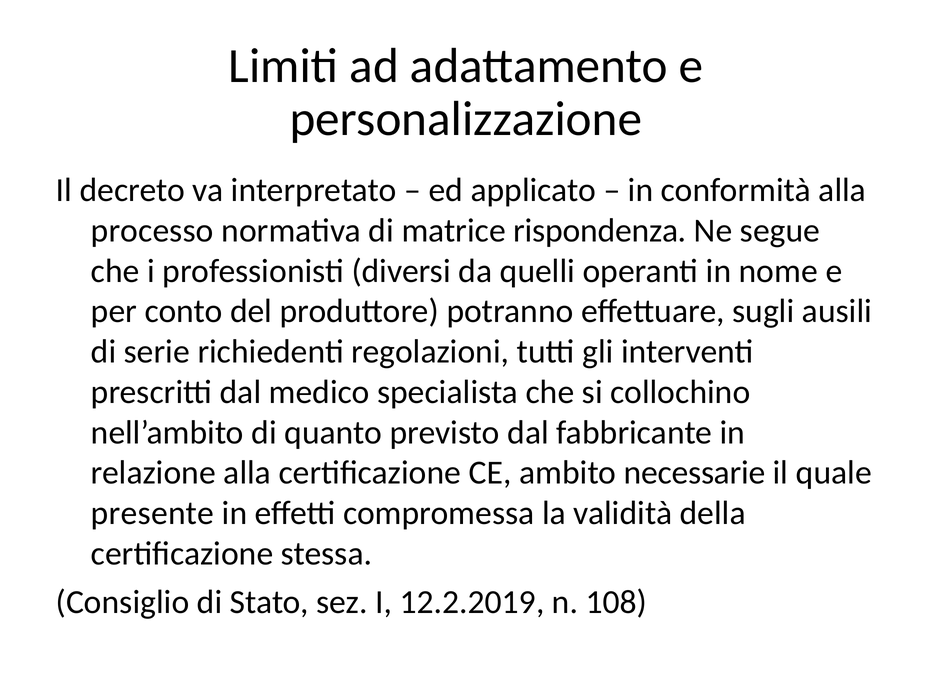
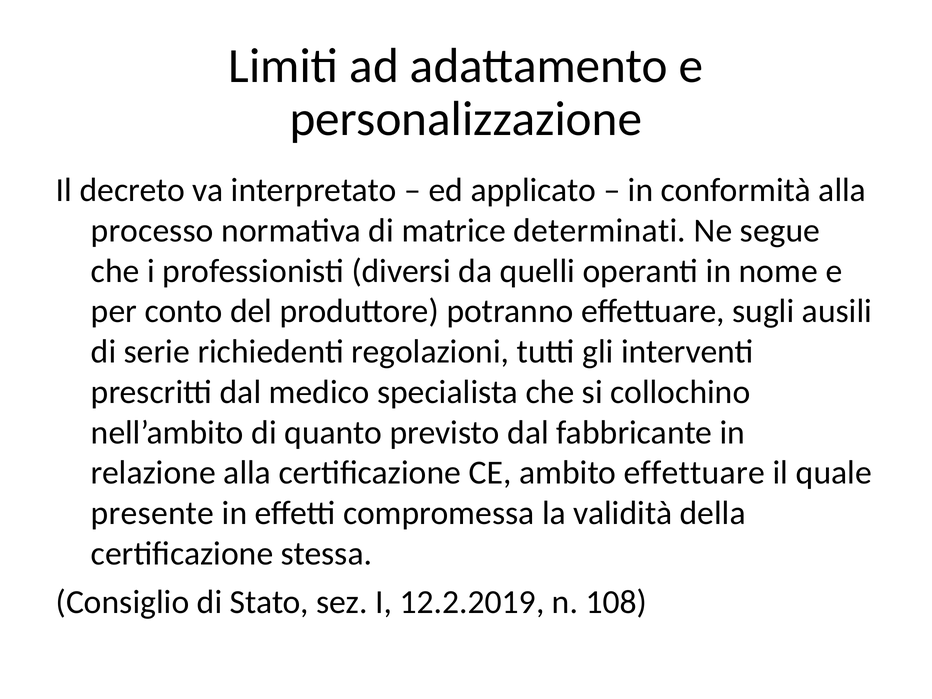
rispondenza: rispondenza -> determinati (600, 231)
ambito necessarie: necessarie -> effettuare (694, 473)
